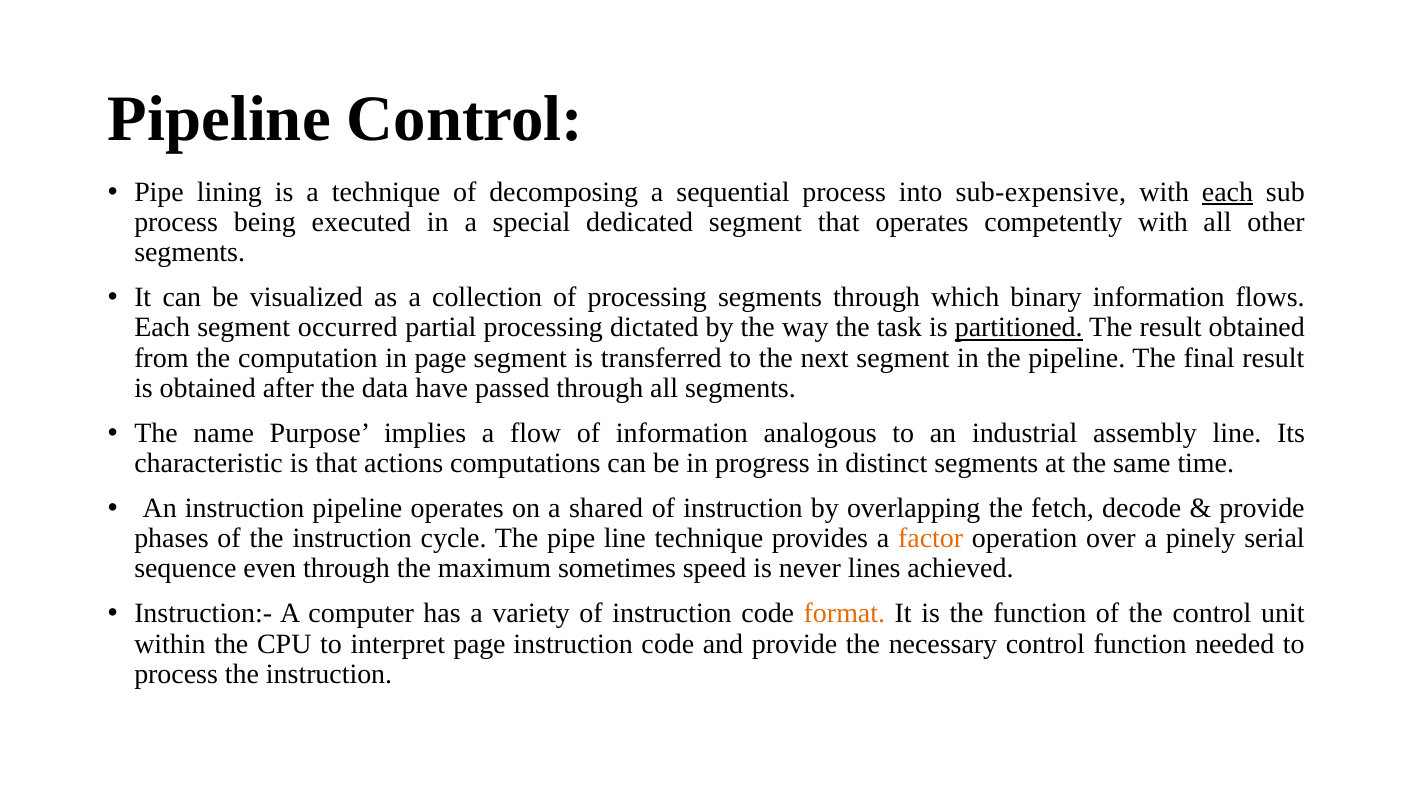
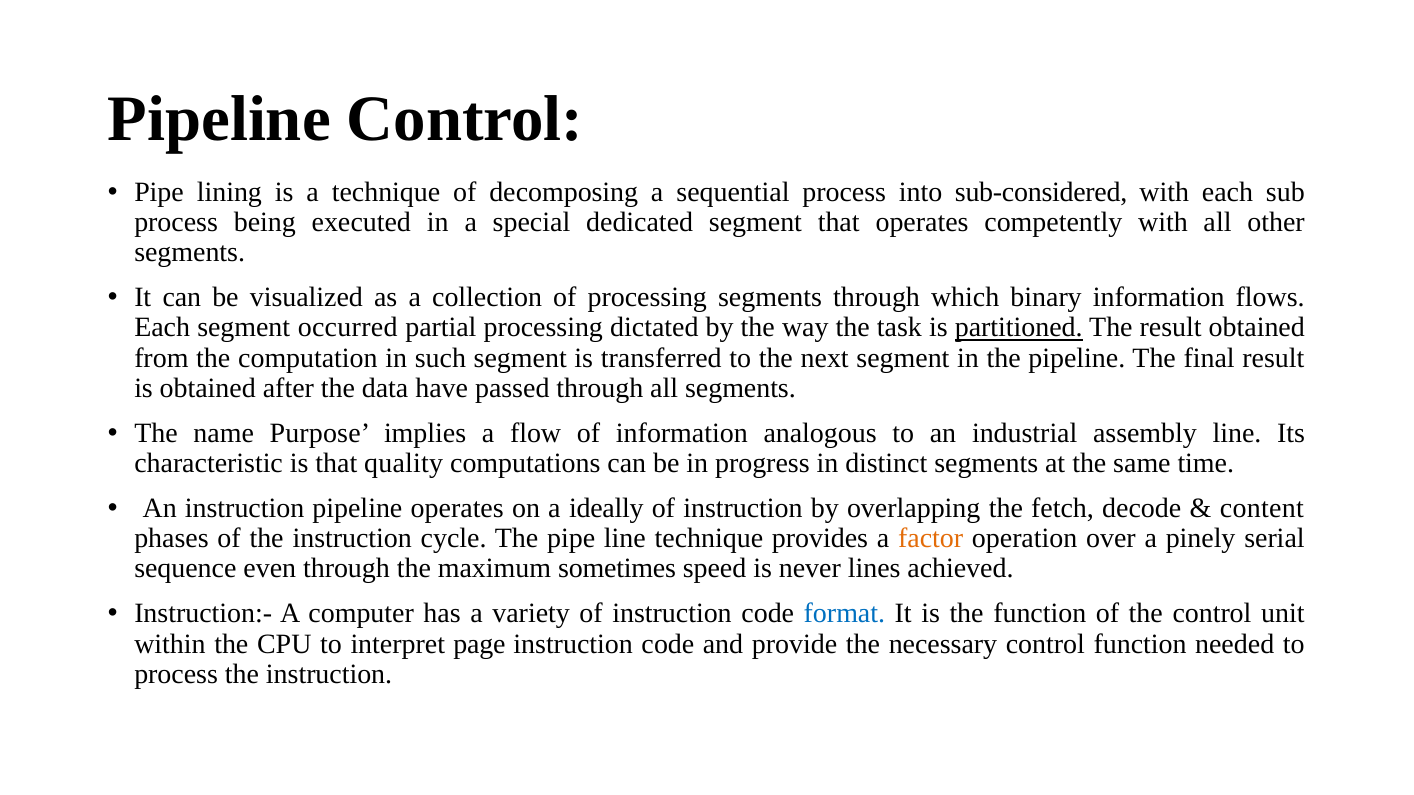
sub-expensive: sub-expensive -> sub-considered (1041, 192)
each underline: present -> none (1228, 192)
in page: page -> such (440, 358)
actions: actions -> quality (404, 464)
shared: shared -> ideally (606, 509)
provide: provide -> content (1262, 509)
format colour: orange -> blue (844, 614)
